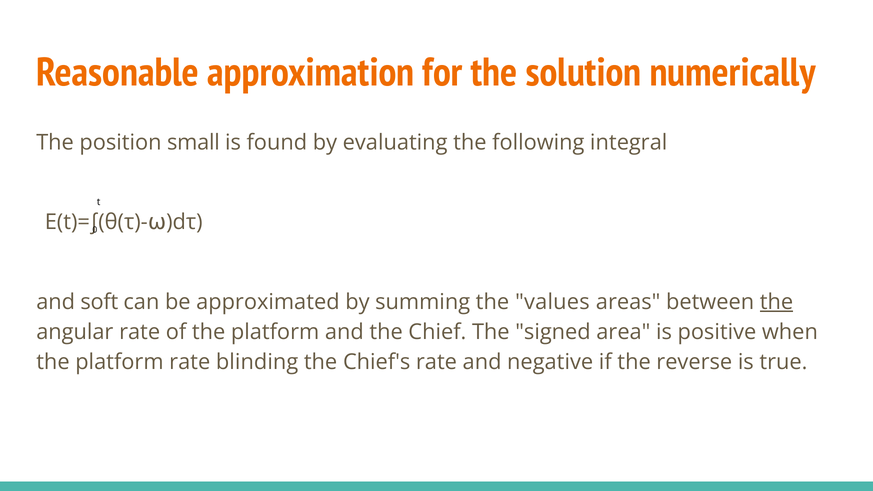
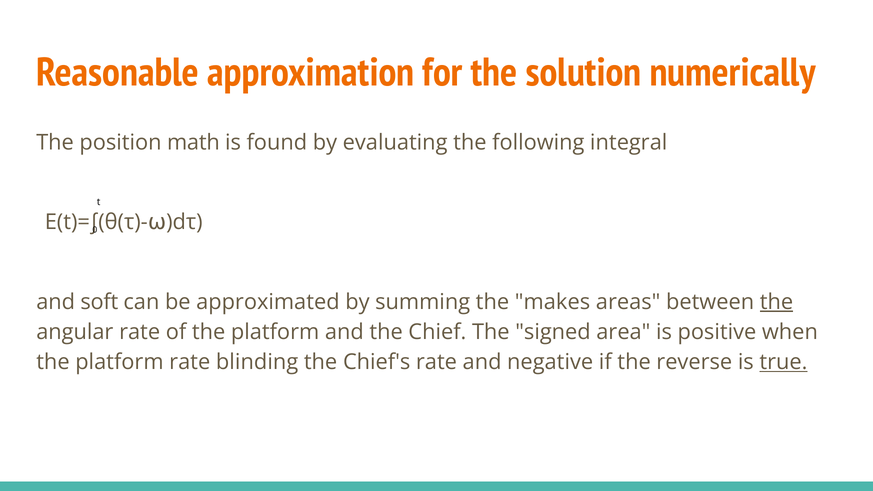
small: small -> math (193, 143)
values: values -> makes (553, 302)
true underline: none -> present (783, 362)
